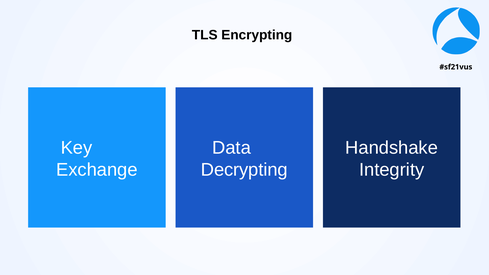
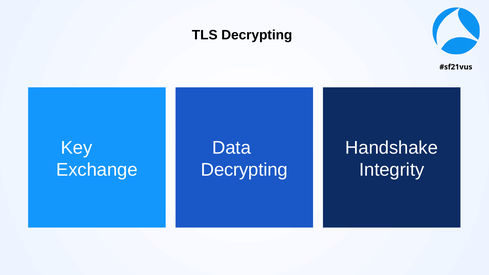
TLS Encrypting: Encrypting -> Decrypting (257, 35)
